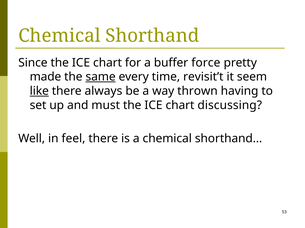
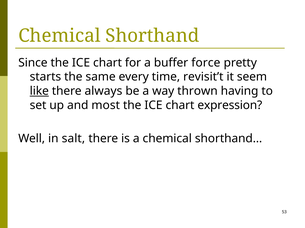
made: made -> starts (45, 77)
same underline: present -> none (101, 77)
must: must -> most (106, 106)
discussing: discussing -> expression (230, 106)
feel: feel -> salt (73, 139)
